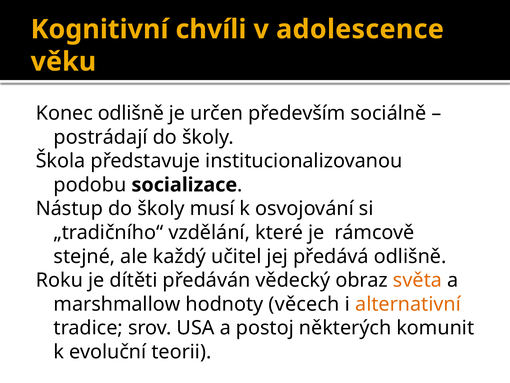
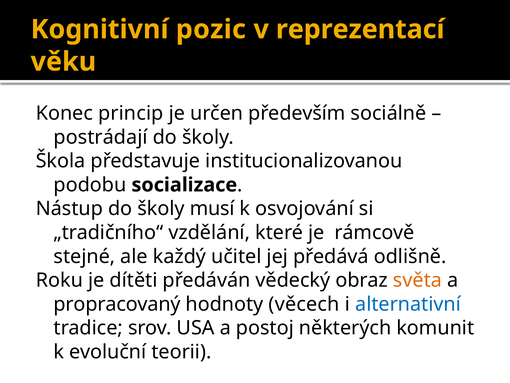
chvíli: chvíli -> pozic (211, 29)
adolescence: adolescence -> reprezentací (360, 29)
Konec odlišně: odlišně -> princip (131, 113)
marshmallow: marshmallow -> propracovaný (117, 304)
alternativní colour: orange -> blue (408, 304)
